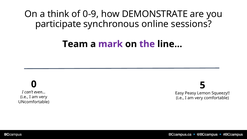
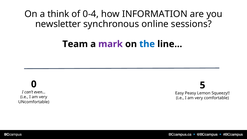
0-9: 0-9 -> 0-4 (91, 14)
DEMONSTRATE: DEMONSTRATE -> INFORMATION (155, 14)
participate: participate -> newsletter (58, 24)
the colour: purple -> blue (147, 44)
